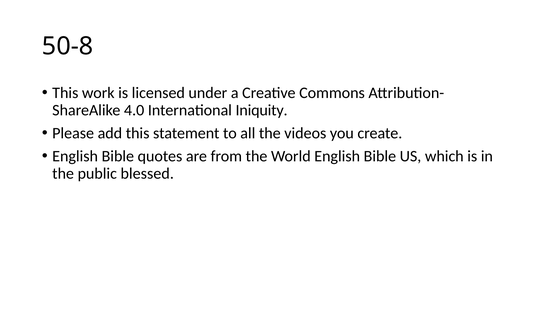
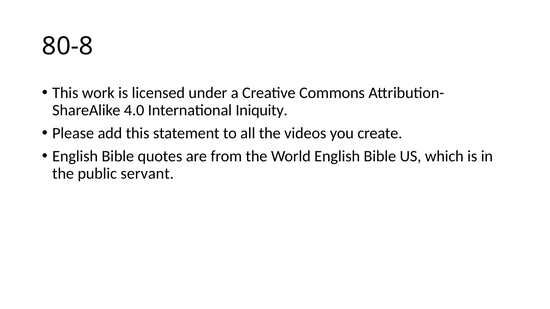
50-8: 50-8 -> 80-8 (68, 46)
blessed: blessed -> servant (147, 174)
